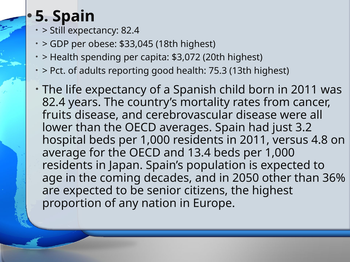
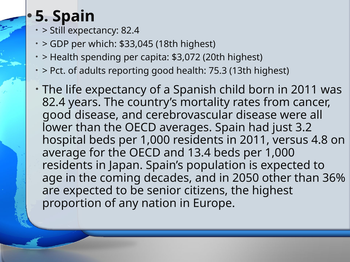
obese: obese -> which (103, 44)
fruits: fruits -> good (57, 115)
